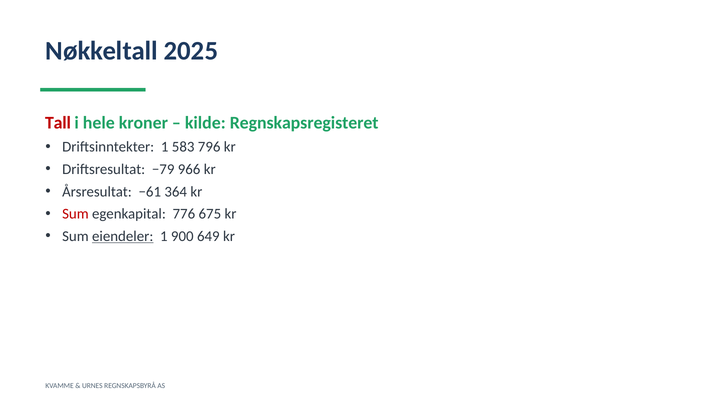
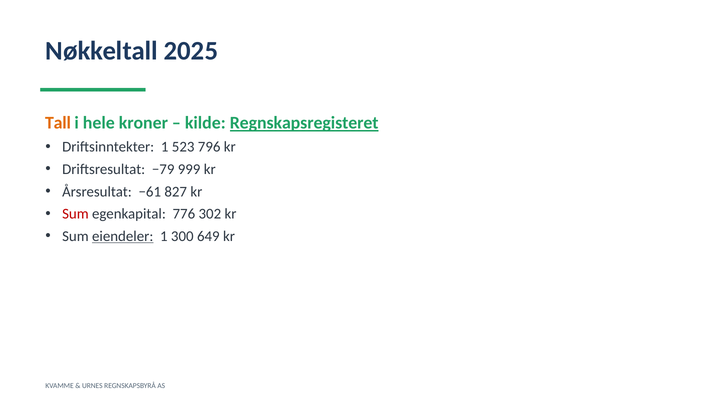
Tall colour: red -> orange (58, 123)
Regnskapsregisteret underline: none -> present (304, 123)
583: 583 -> 523 (183, 147)
966: 966 -> 999 (189, 169)
364: 364 -> 827 (176, 191)
675: 675 -> 302 (210, 214)
900: 900 -> 300 (182, 236)
